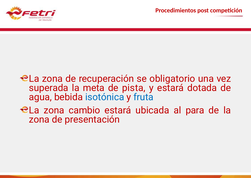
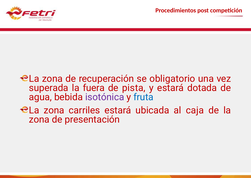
meta: meta -> fuera (94, 88)
isotónica colour: blue -> purple (105, 97)
cambio: cambio -> carriles (84, 110)
para: para -> caja (195, 110)
